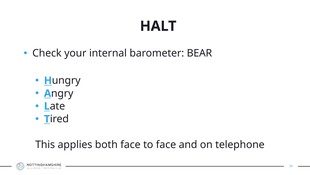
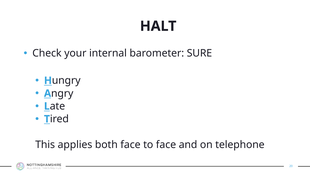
BEAR: BEAR -> SURE (199, 53)
